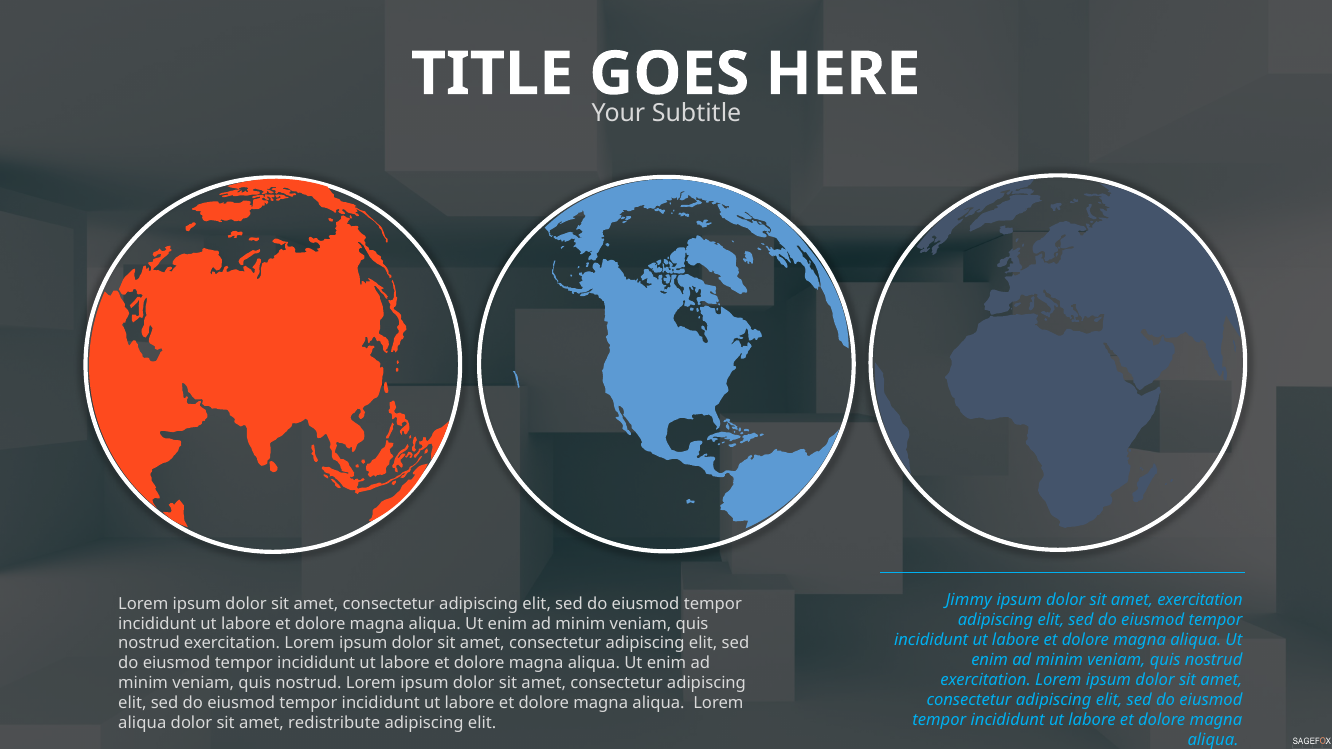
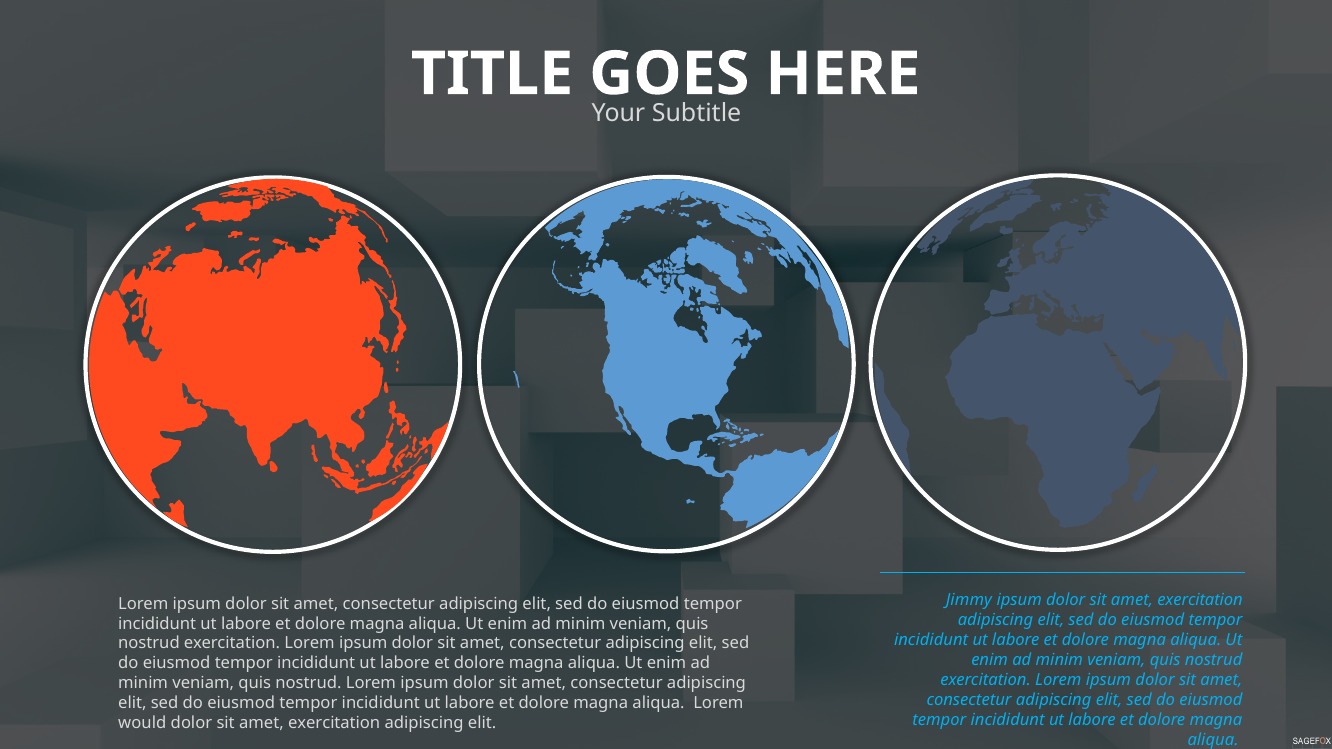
aliqua: aliqua -> would (142, 724)
redistribute: redistribute -> exercitation (334, 724)
